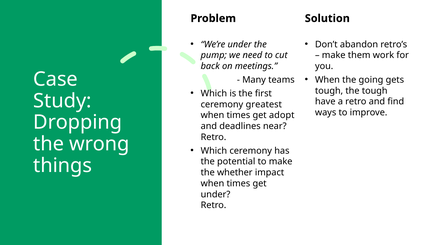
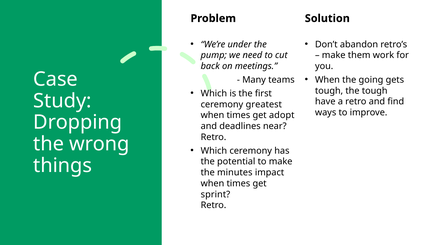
whether: whether -> minutes (235, 173)
under: under -> sprint (215, 195)
